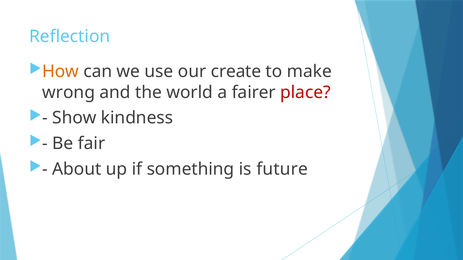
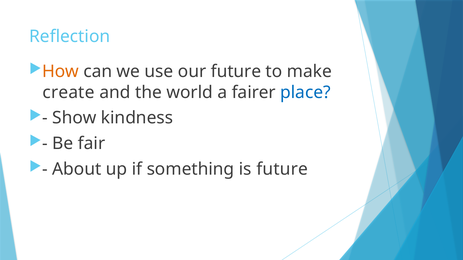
our create: create -> future (236, 72)
wrong: wrong -> create (69, 92)
place colour: red -> blue (305, 92)
